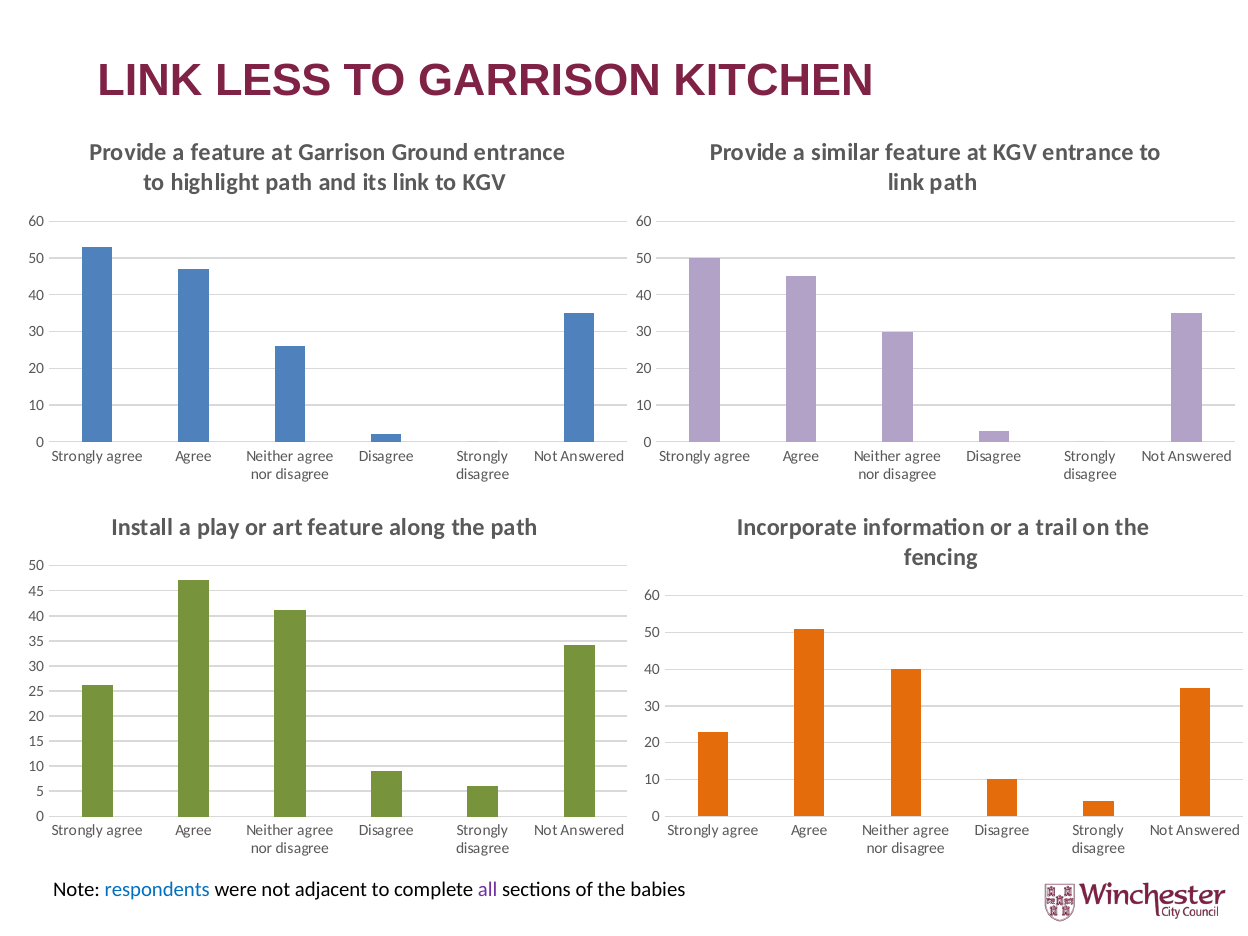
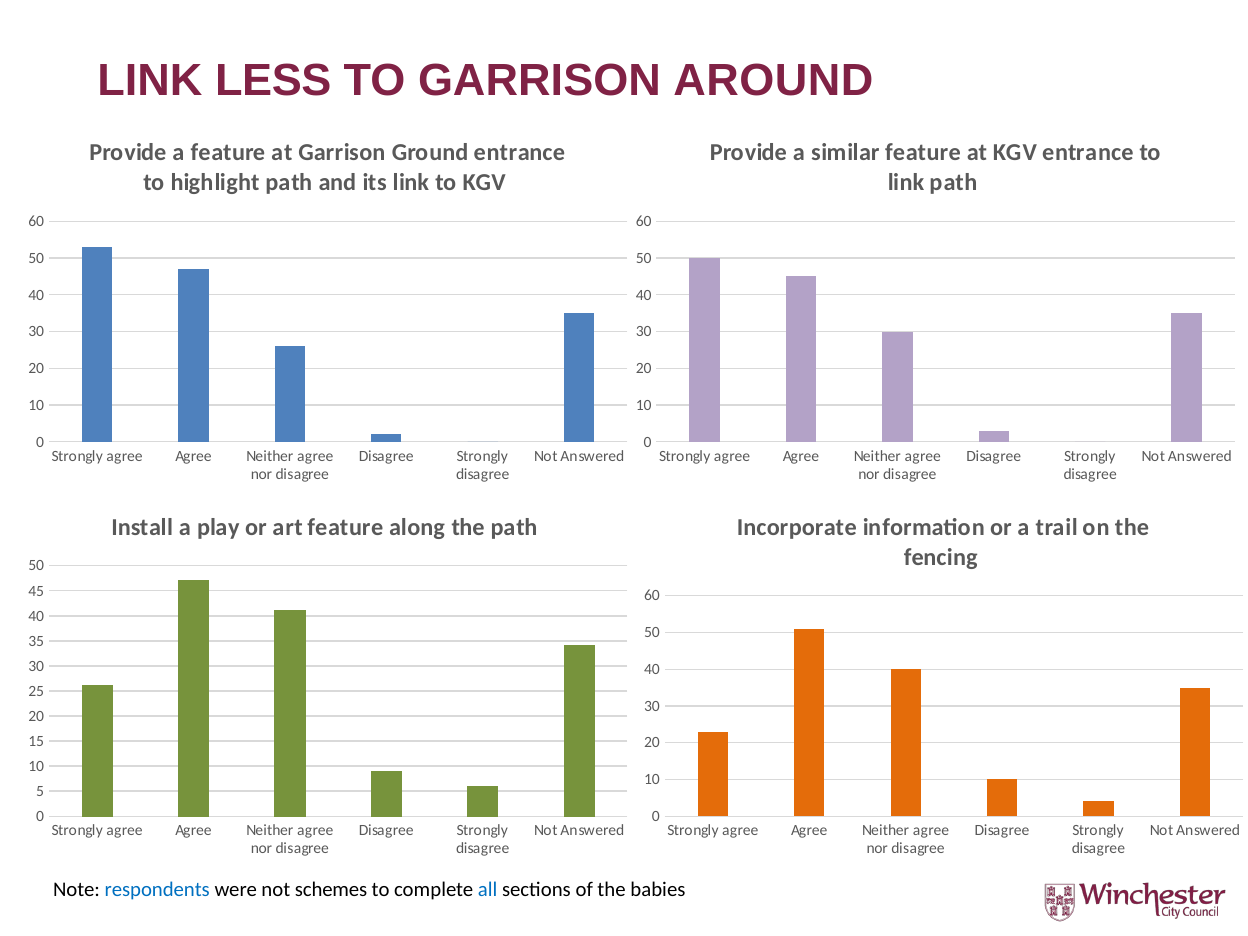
KITCHEN: KITCHEN -> AROUND (773, 81)
adjacent: adjacent -> schemes (331, 890)
all colour: purple -> blue (488, 890)
